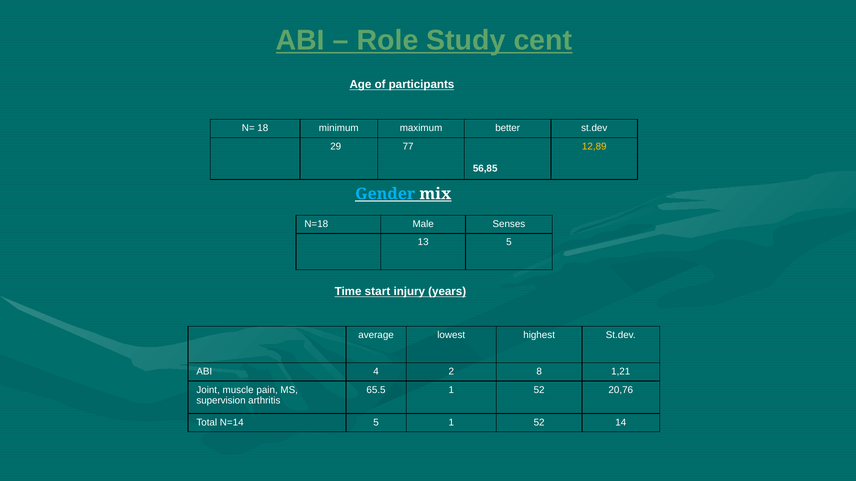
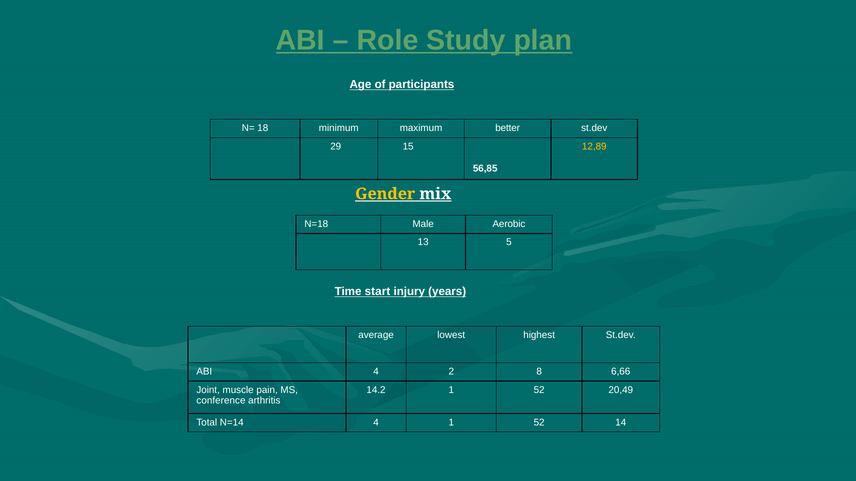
cent: cent -> plan (543, 40)
77: 77 -> 15 (408, 147)
Gender colour: light blue -> yellow (385, 194)
Senses: Senses -> Aerobic (509, 224)
1,21: 1,21 -> 6,66 (621, 372)
65.5: 65.5 -> 14.2 (376, 390)
20,76: 20,76 -> 20,49 (621, 390)
supervision: supervision -> conference (221, 401)
N=14 5: 5 -> 4 (376, 423)
